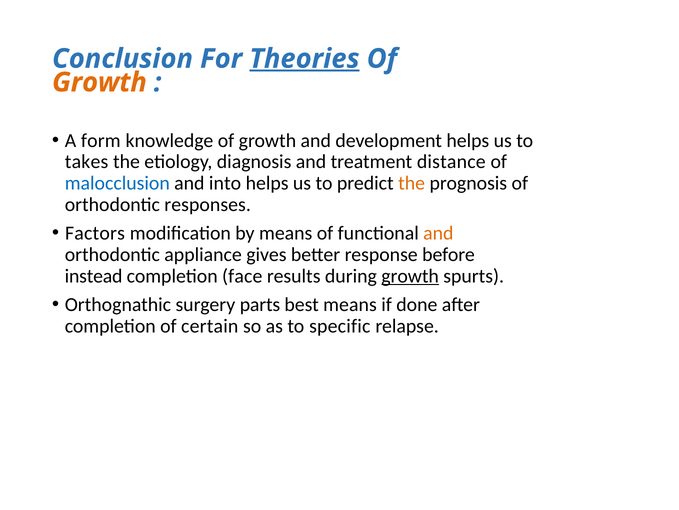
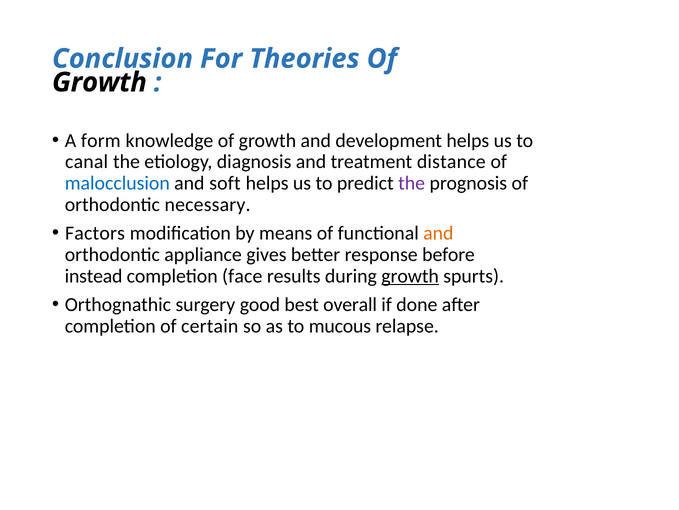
Theories underline: present -> none (304, 59)
Growth colour: orange -> black (99, 82)
takes: takes -> canal (87, 162)
into: into -> soft (225, 183)
the colour: orange -> purple (412, 183)
responses: responses -> necessary (208, 204)
parts: parts -> good (260, 304)
best means: means -> overall (350, 304)
specific: specific -> mucous (340, 326)
